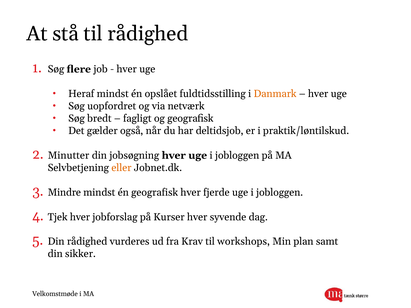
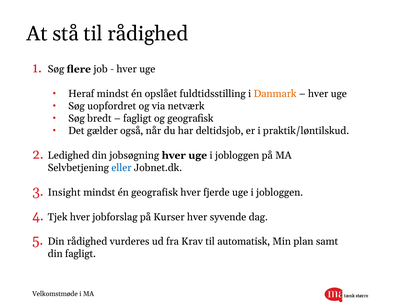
Minutter: Minutter -> Ledighed (69, 155)
eller colour: orange -> blue (121, 168)
Mindre: Mindre -> Insight (64, 192)
workshops: workshops -> automatisk (244, 242)
din sikker: sikker -> fagligt (80, 254)
